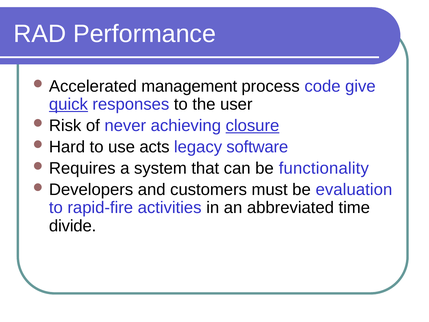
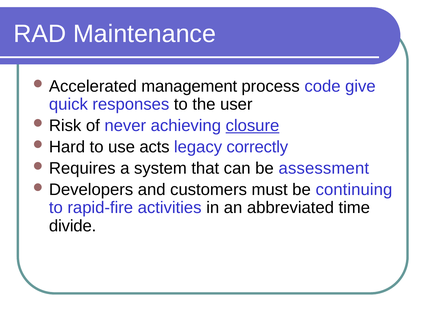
Performance: Performance -> Maintenance (145, 34)
quick underline: present -> none (68, 104)
software: software -> correctly (257, 147)
functionality: functionality -> assessment (324, 168)
evaluation: evaluation -> continuing (354, 190)
